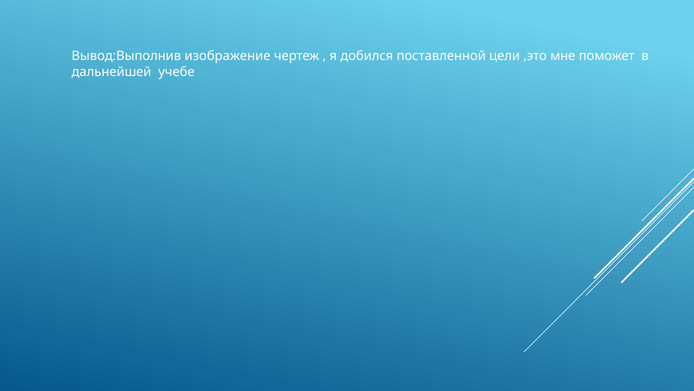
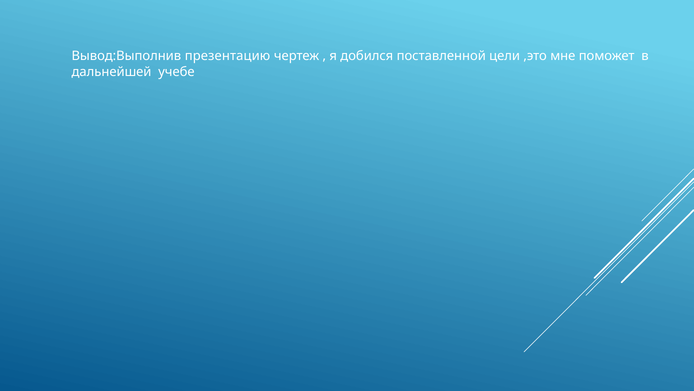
изображение: изображение -> презентацию (228, 56)
